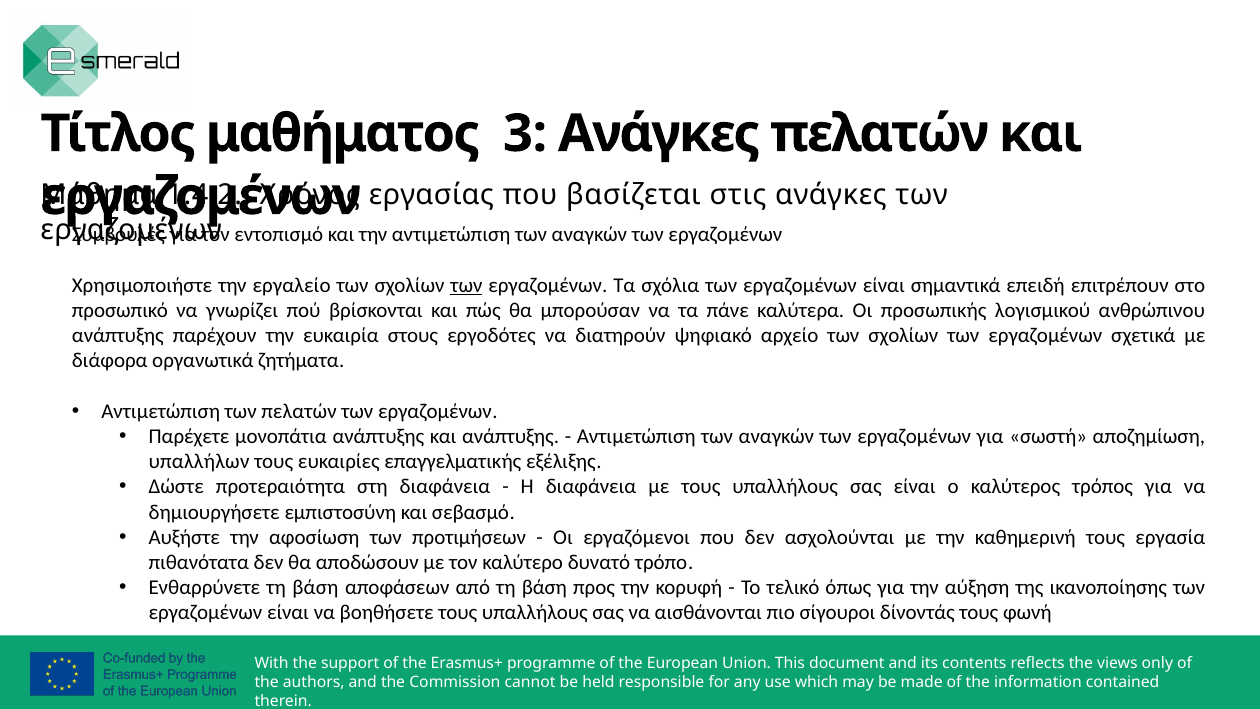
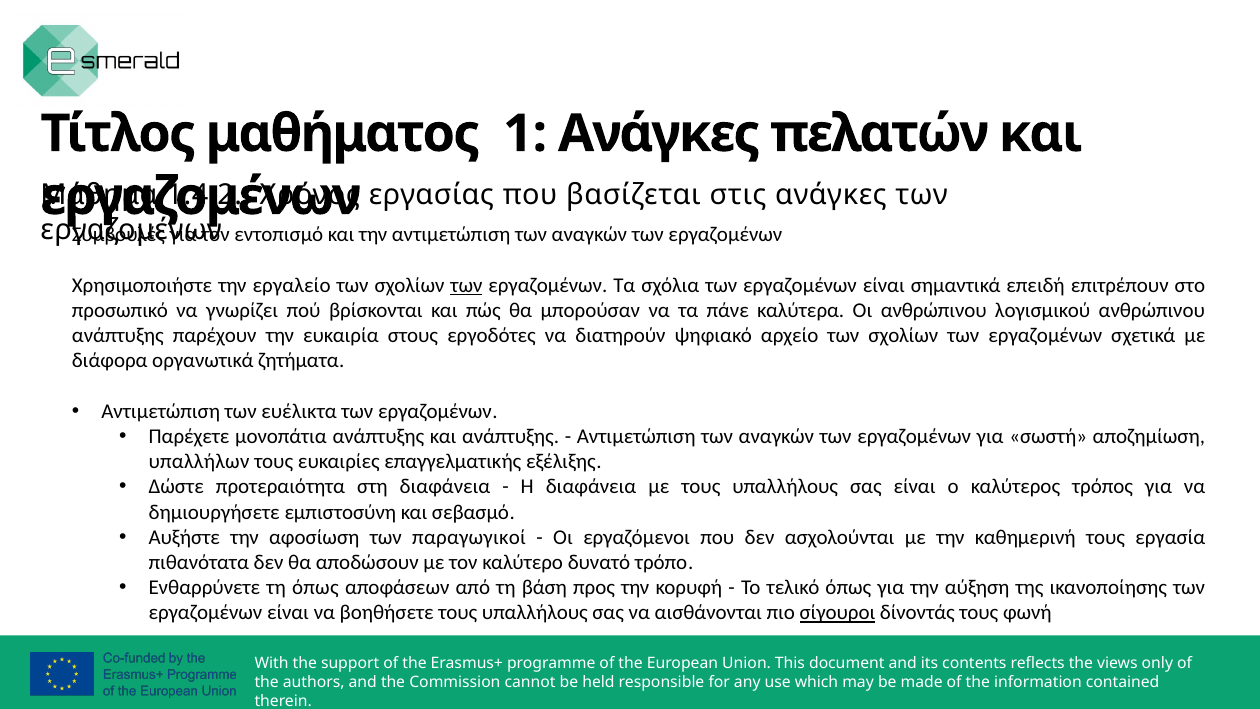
3: 3 -> 1 (525, 134)
Οι προσωπικής: προσωπικής -> ανθρώπινου (934, 311)
των πελατών: πελατών -> ευέλικτα (299, 411)
προτιμήσεων: προτιμήσεων -> παραγωγικοί (469, 537)
Ενθαρρύνετε τη βάση: βάση -> όπως (315, 588)
σίγουροι underline: none -> present (837, 613)
